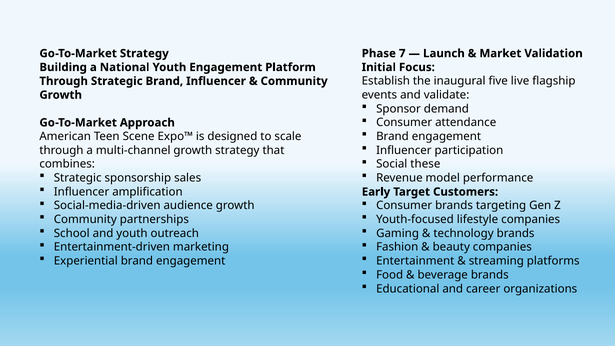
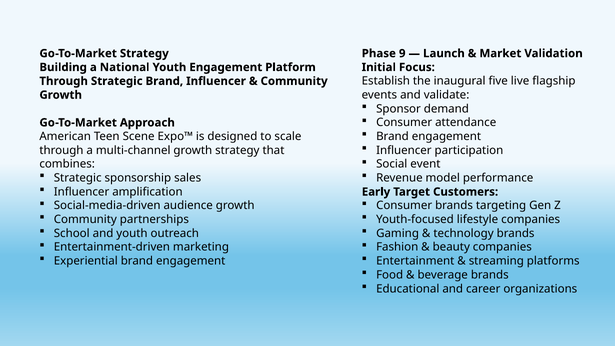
7: 7 -> 9 (402, 53)
these: these -> event (425, 164)
